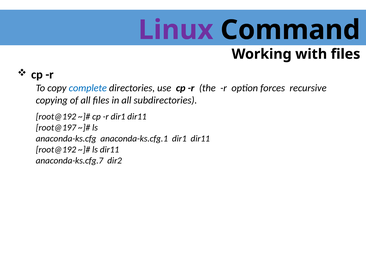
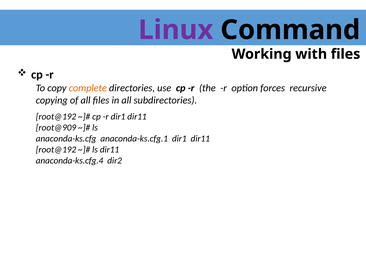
complete colour: blue -> orange (88, 88)
root@197: root@197 -> root@909 (56, 127)
anaconda-ks.cfg.7: anaconda-ks.cfg.7 -> anaconda-ks.cfg.4 (70, 160)
